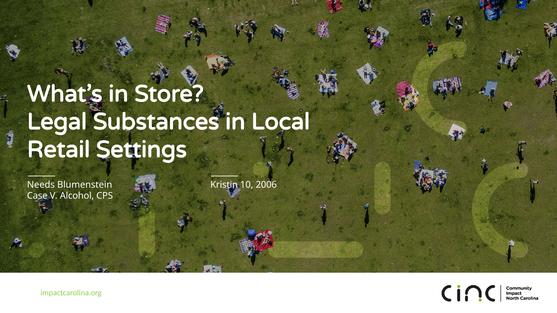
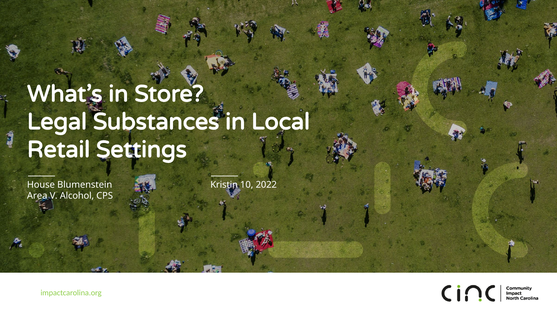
Needs: Needs -> House (41, 185)
2006: 2006 -> 2022 (266, 185)
Case: Case -> Area (37, 196)
